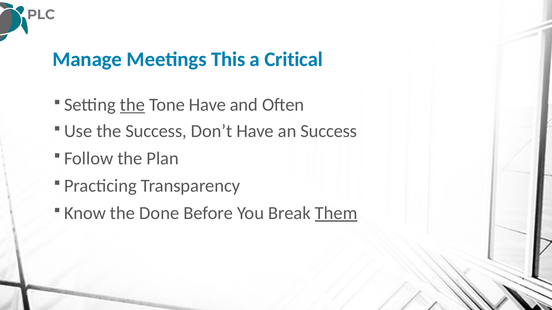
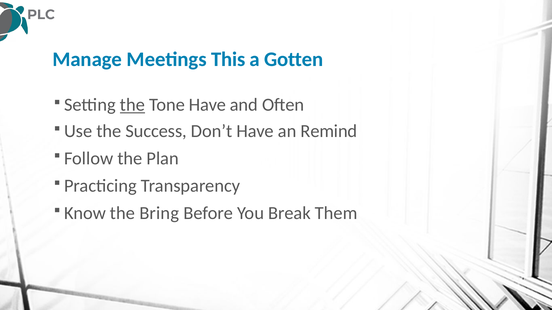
Critical: Critical -> Gotten (294, 60)
an Success: Success -> Remind (329, 131)
Done: Done -> Bring (159, 213)
Them underline: present -> none (336, 213)
